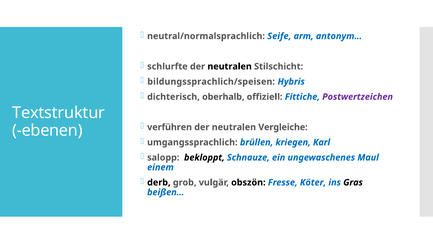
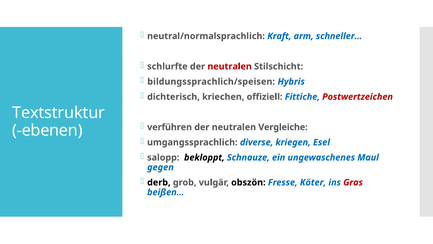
Seife: Seife -> Kraft (279, 36)
antonym…: antonym… -> schneller… (339, 36)
neutralen colour: black -> red (230, 66)
oberhalb: oberhalb -> kriechen (223, 97)
Postwertzeichen colour: purple -> red (358, 97)
brüllen: brüllen -> diverse (257, 142)
Karl: Karl -> Esel (322, 142)
einem: einem -> gegen (160, 167)
Gras colour: black -> red (353, 182)
